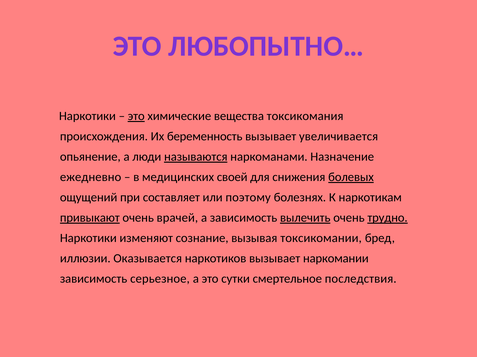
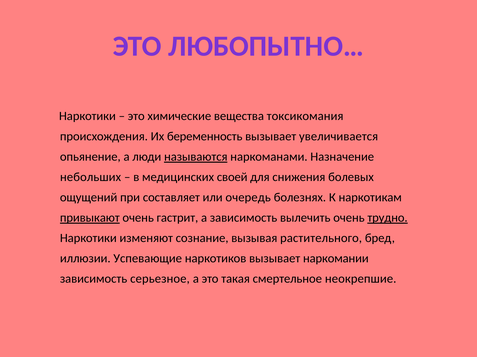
это underline: present -> none (136, 116)
ежедневно: ежедневно -> небольших (91, 177)
болевых underline: present -> none (351, 177)
поэтому: поэтому -> очередь (248, 198)
врачей: врачей -> гастрит (177, 218)
вылечить underline: present -> none (305, 218)
токсикомании: токсикомании -> растительного (321, 239)
Оказывается: Оказывается -> Успевающие (148, 259)
сутки: сутки -> такая (236, 279)
последствия: последствия -> неокрепшие (361, 279)
